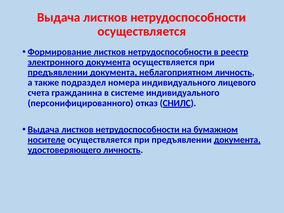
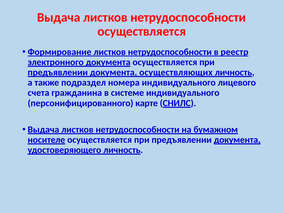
неблагоприятном: неблагоприятном -> осуществляющих (176, 72)
отказ: отказ -> карте (147, 103)
